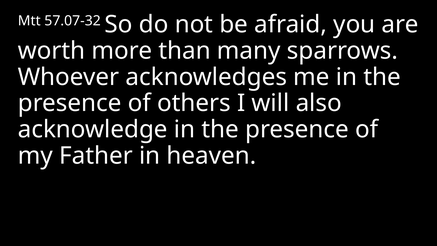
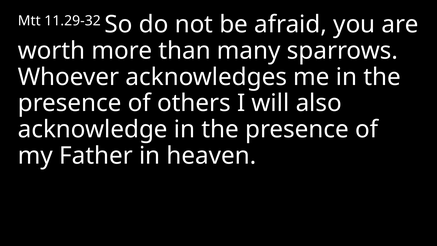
57.07-32: 57.07-32 -> 11.29-32 (73, 21)
